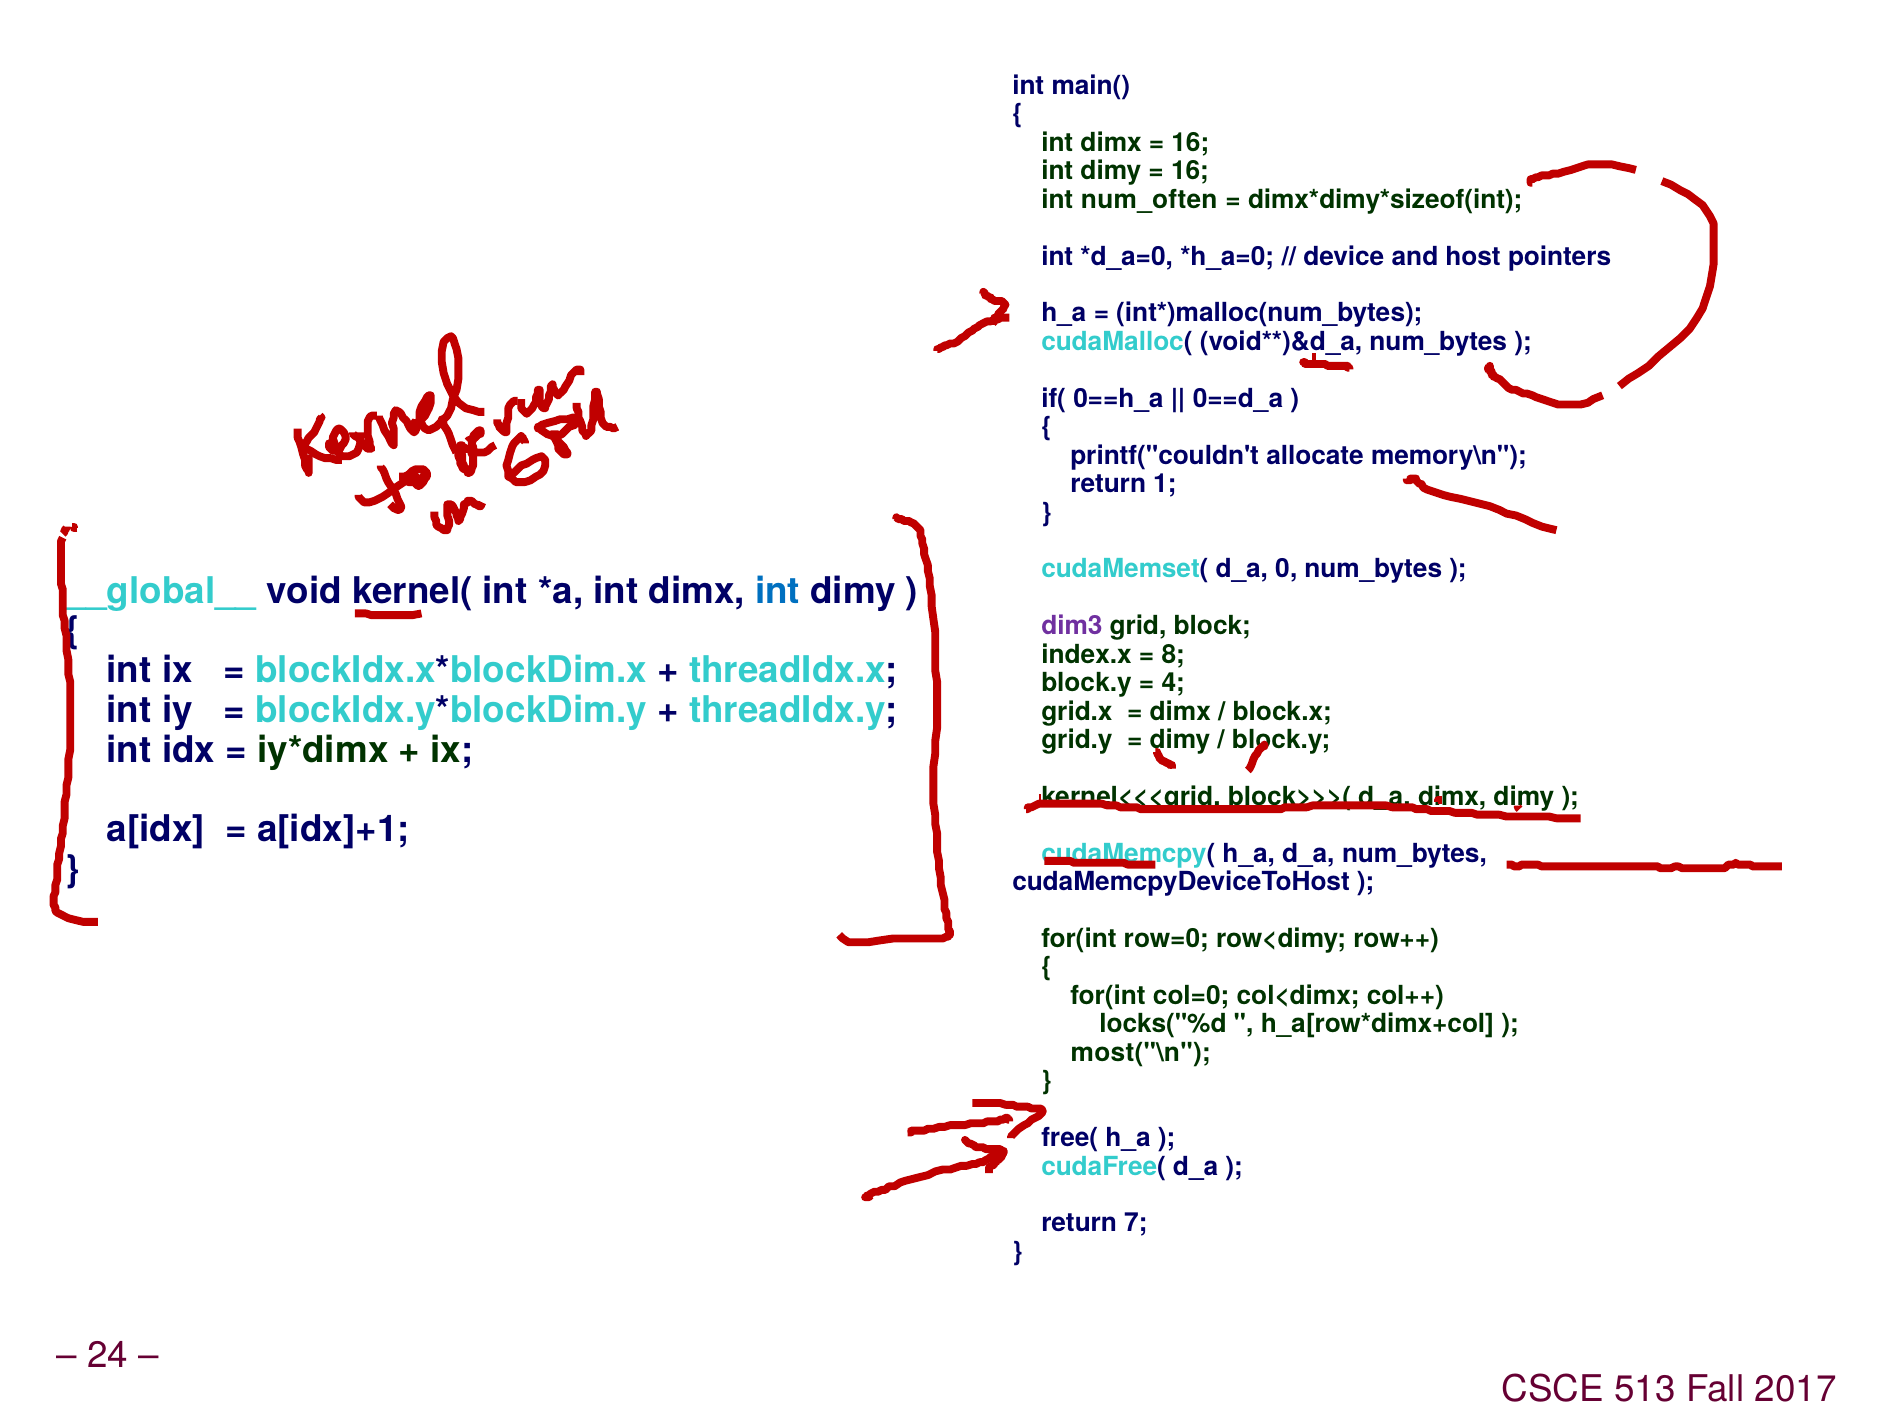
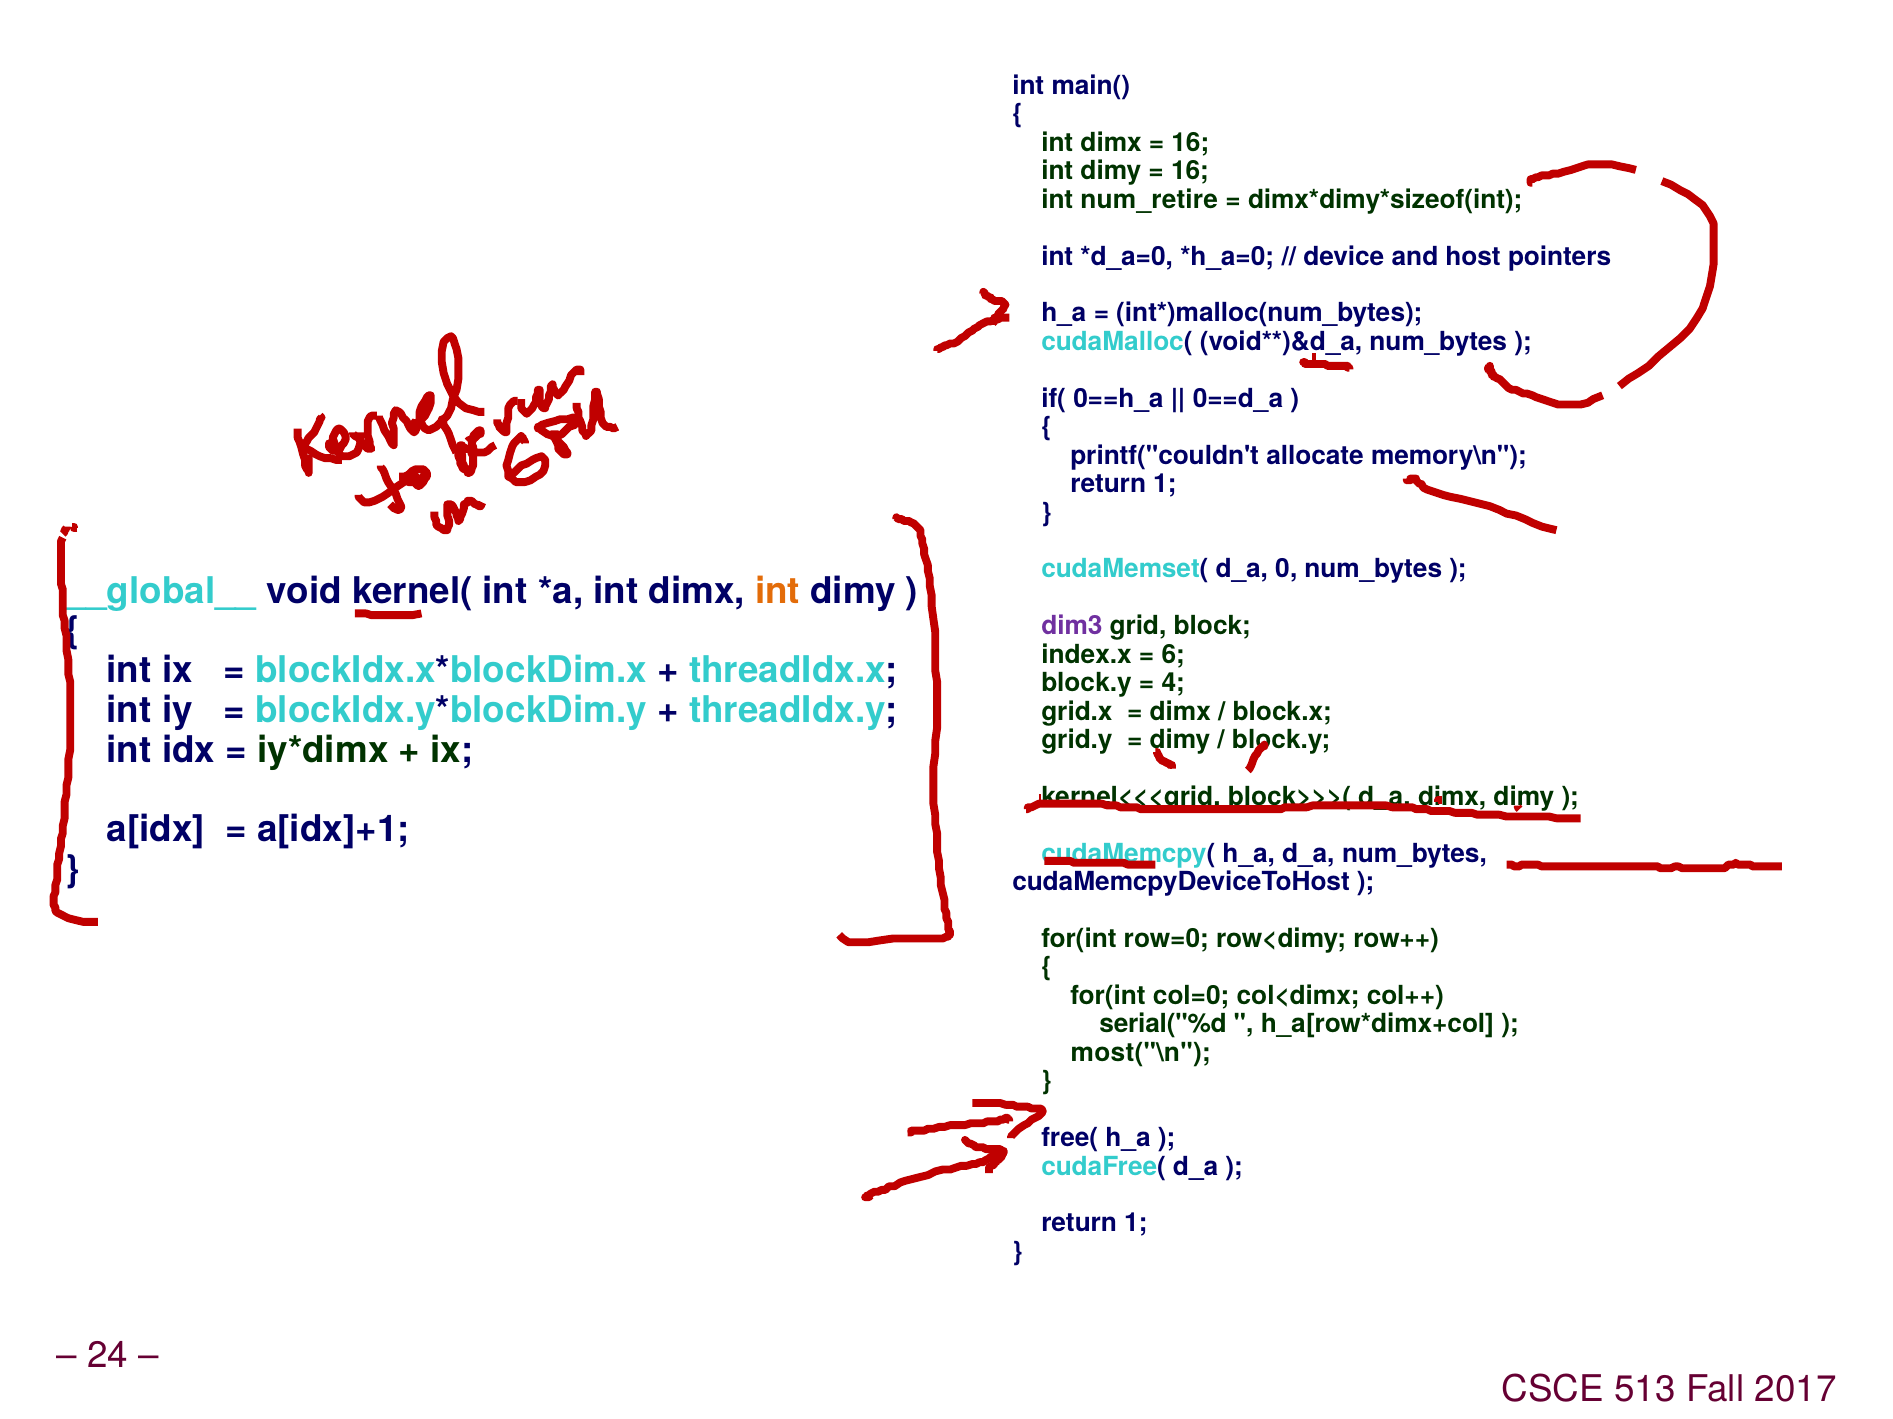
num_often: num_often -> num_retire (1149, 200)
int colour: blue -> orange (778, 591)
8: 8 -> 6 (1173, 655)
locks("%d: locks("%d -> serial("%d (1163, 1025)
7: 7 -> 1 (1136, 1224)
